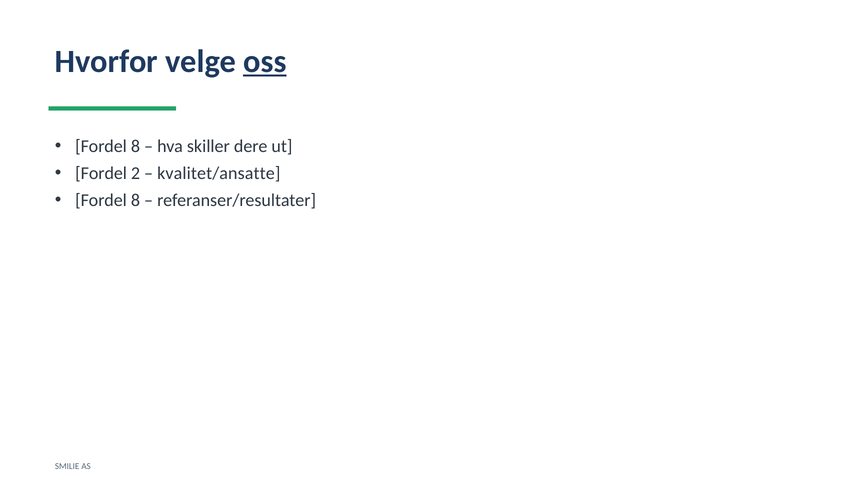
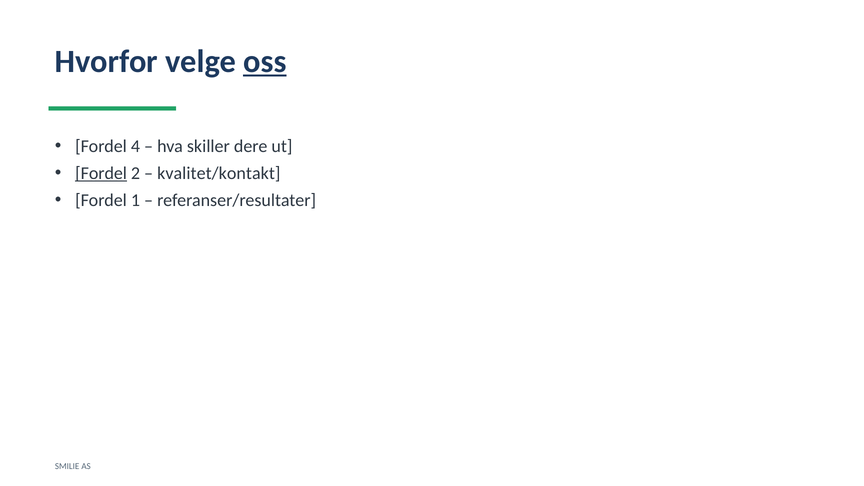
8: 8 -> 4 (135, 146)
Fordel underline: none -> present (101, 173)
kvalitet/ansatte: kvalitet/ansatte -> kvalitet/kontakt (219, 173)
8: 8 -> 1 (135, 200)
